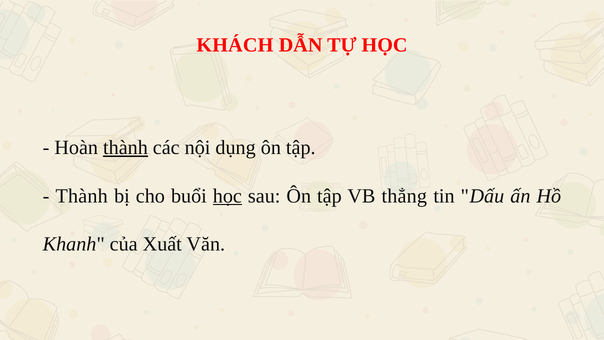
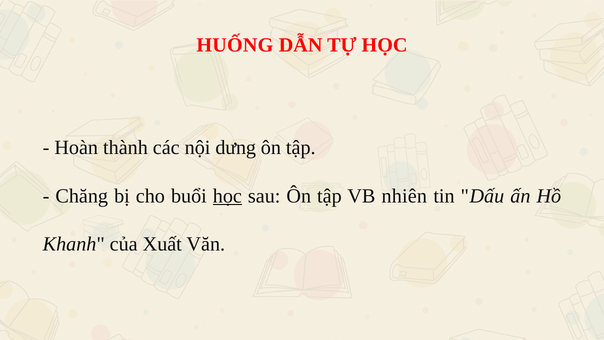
KHÁCH: KHÁCH -> HUỐNG (235, 45)
thành underline: present -> none (125, 147)
dụng: dụng -> dưng (236, 147)
Thành: Thành -> Chăng (82, 196)
thẳng: thẳng -> nhiên (404, 196)
